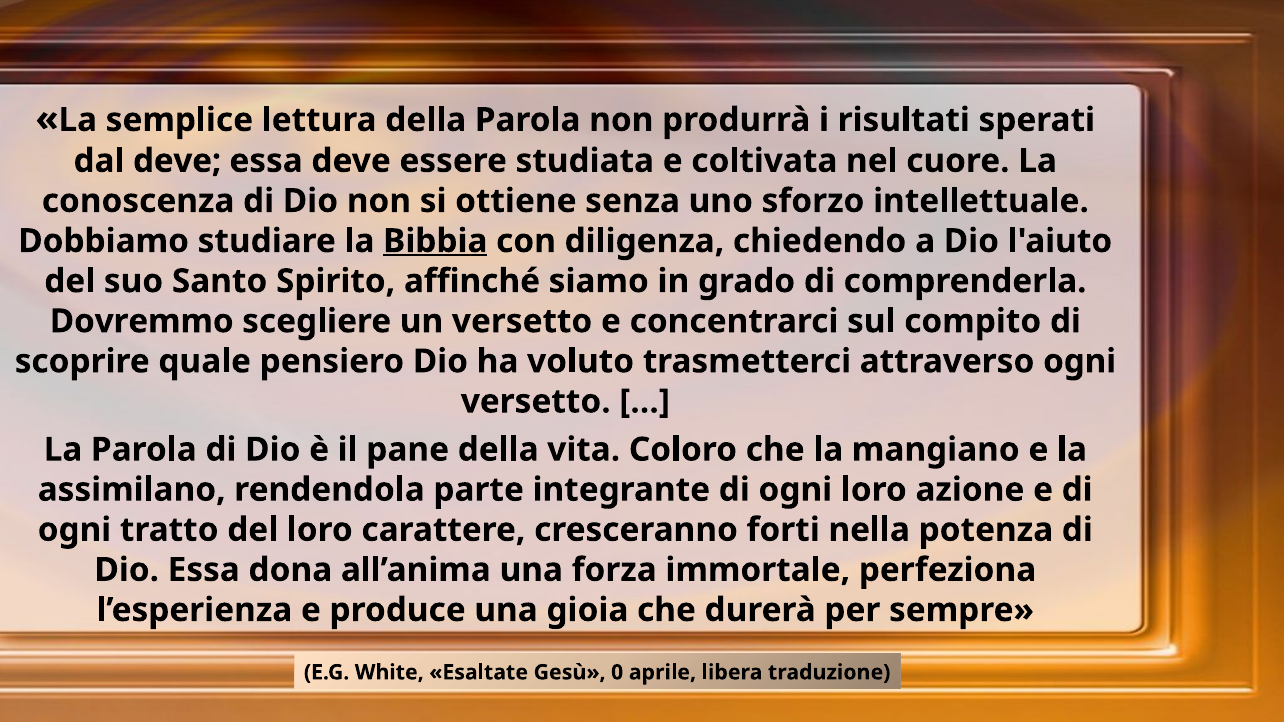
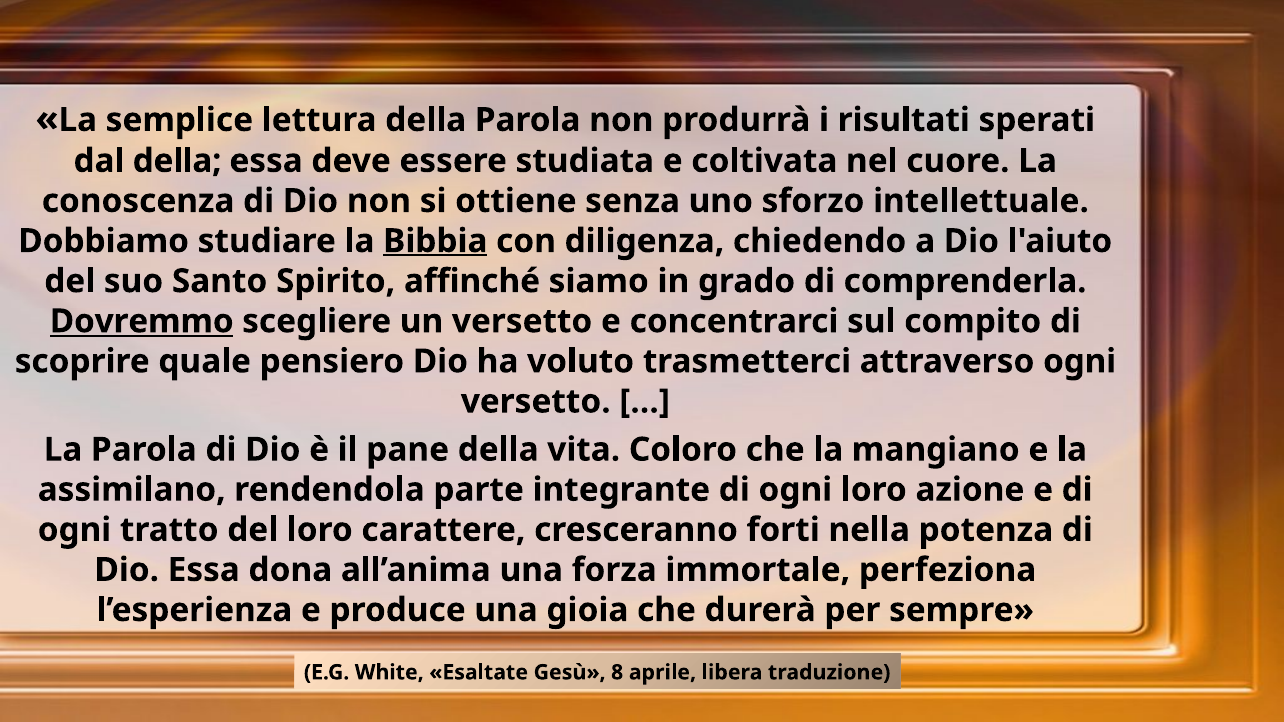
dal deve: deve -> della (177, 161)
Dovremmo underline: none -> present (142, 321)
0: 0 -> 8 (617, 673)
